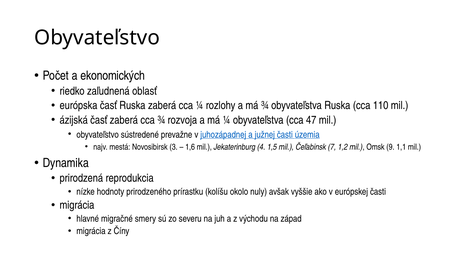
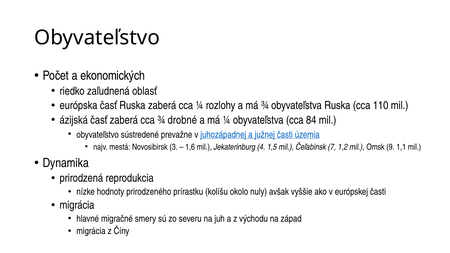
rozvoja: rozvoja -> drobné (182, 120)
47: 47 -> 84 (311, 120)
